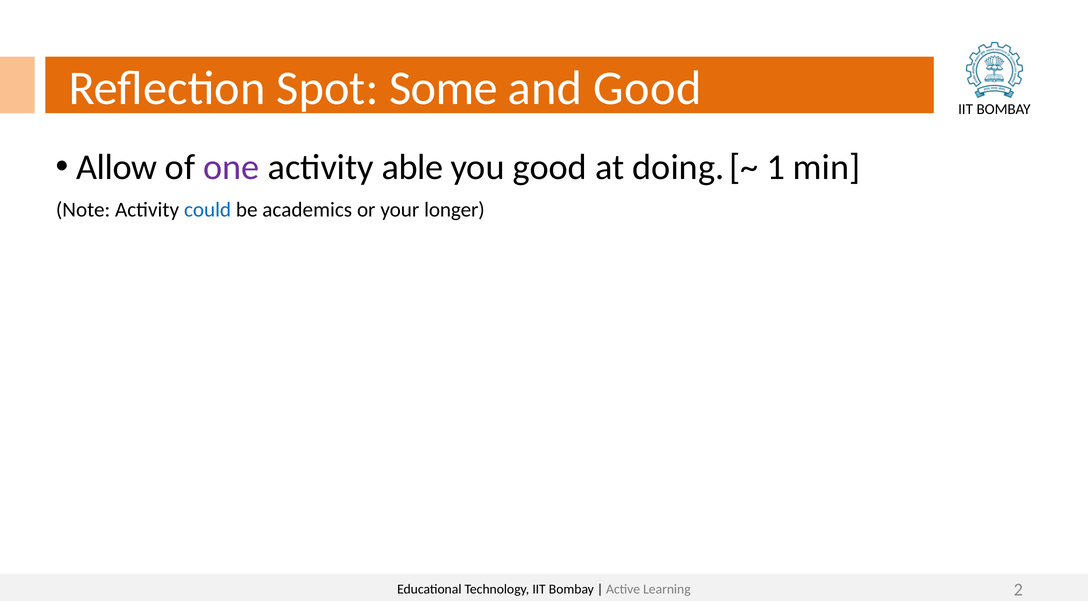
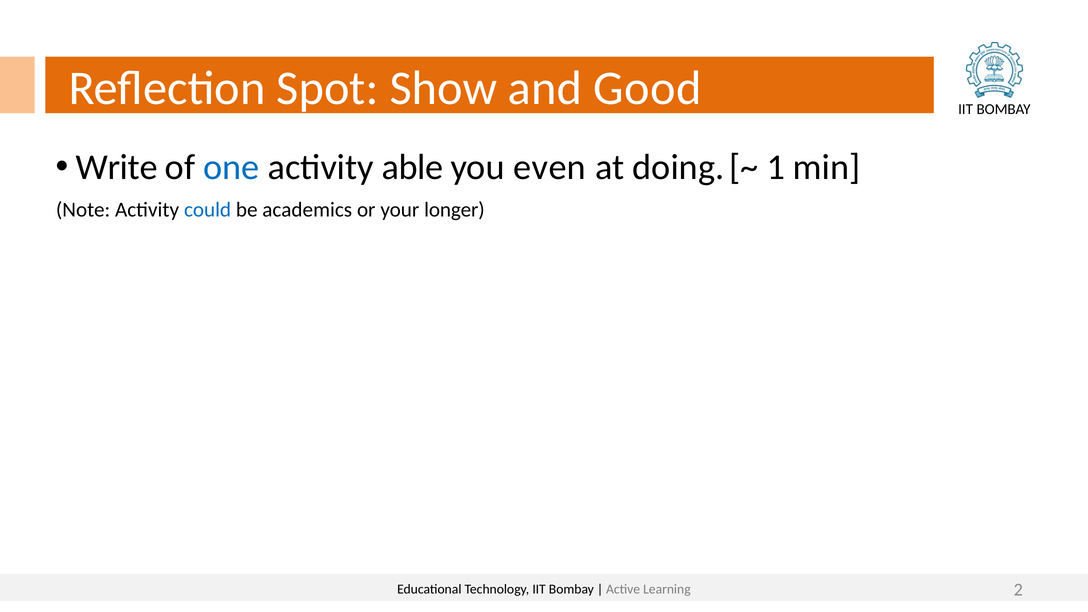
Some: Some -> Show (443, 88)
Allow: Allow -> Write (117, 167)
one colour: purple -> blue (231, 167)
you good: good -> even (550, 167)
